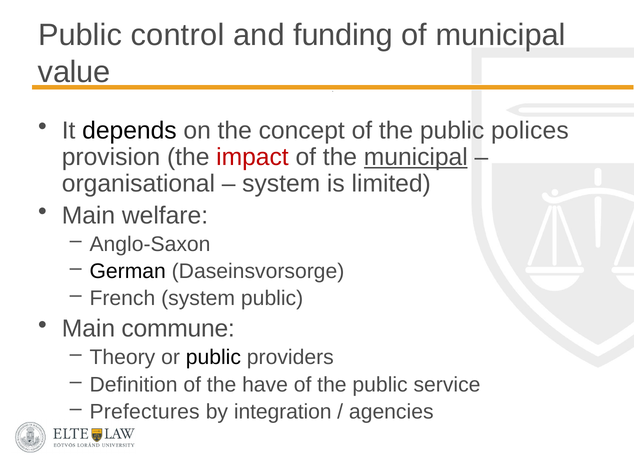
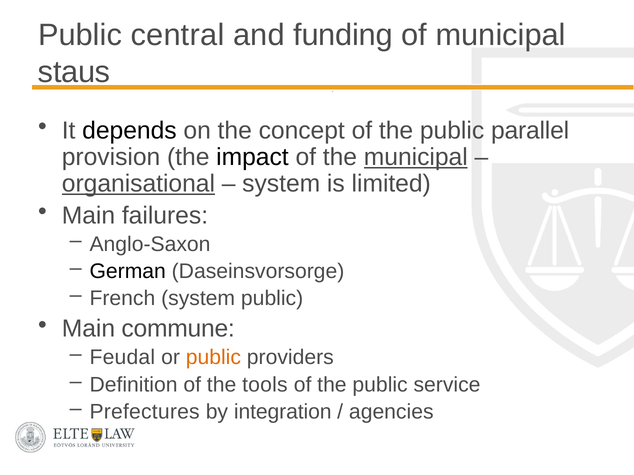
control: control -> central (177, 35)
value: value -> staus (74, 72)
polices: polices -> parallel (530, 131)
impact colour: red -> black (252, 157)
organisational underline: none -> present (138, 184)
welfare: welfare -> failures (165, 216)
Theory: Theory -> Feudal (122, 358)
public colour: black -> orange (213, 358)
have: have -> tools (265, 385)
